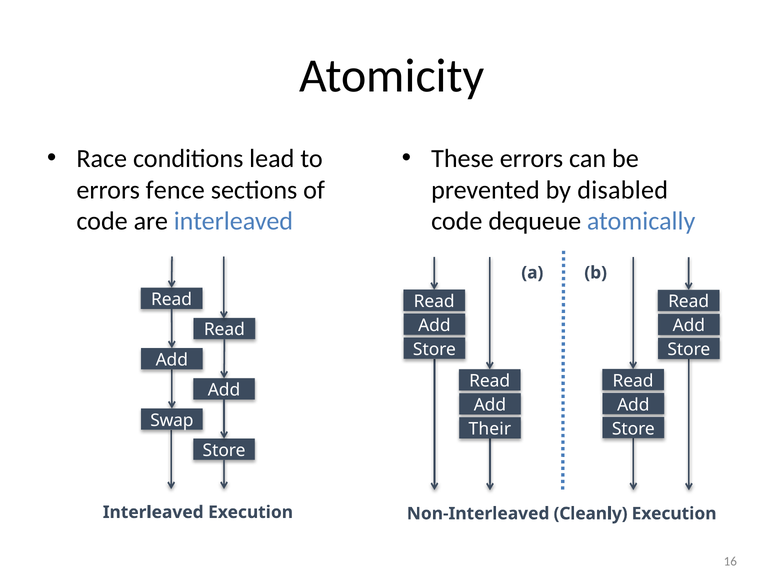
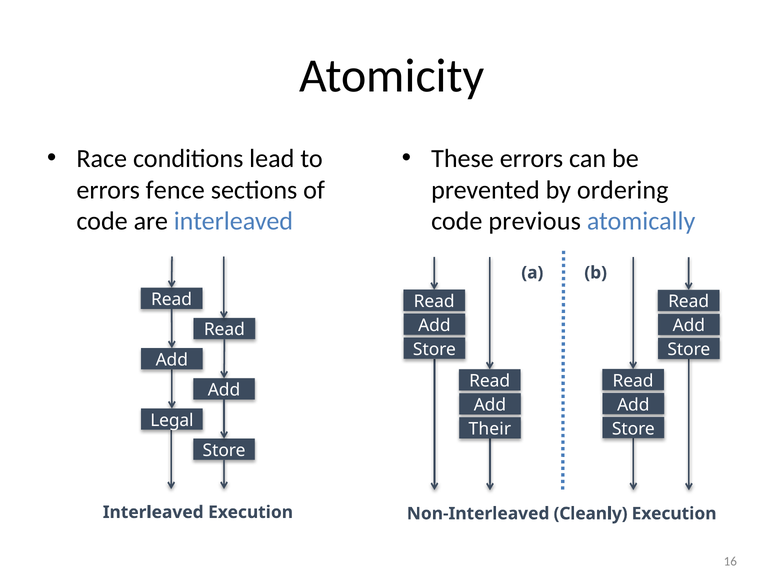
disabled: disabled -> ordering (623, 190)
dequeue: dequeue -> previous (535, 221)
Swap: Swap -> Legal (172, 420)
